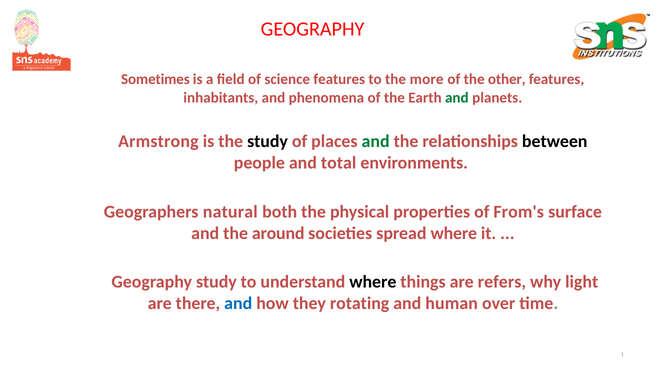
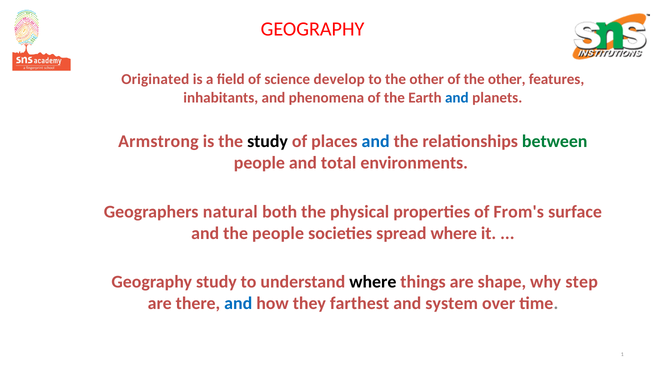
Sometimes: Sometimes -> Originated (155, 80)
science features: features -> develop (339, 80)
to the more: more -> other (427, 80)
and colour: green -> blue (457, 98)
and colour: green -> blue (376, 142)
between colour: black -> green (555, 142)
the around: around -> people (278, 233)
refers: refers -> shape (502, 282)
light: light -> step (582, 282)
rotating: rotating -> farthest (360, 304)
human: human -> system (452, 304)
